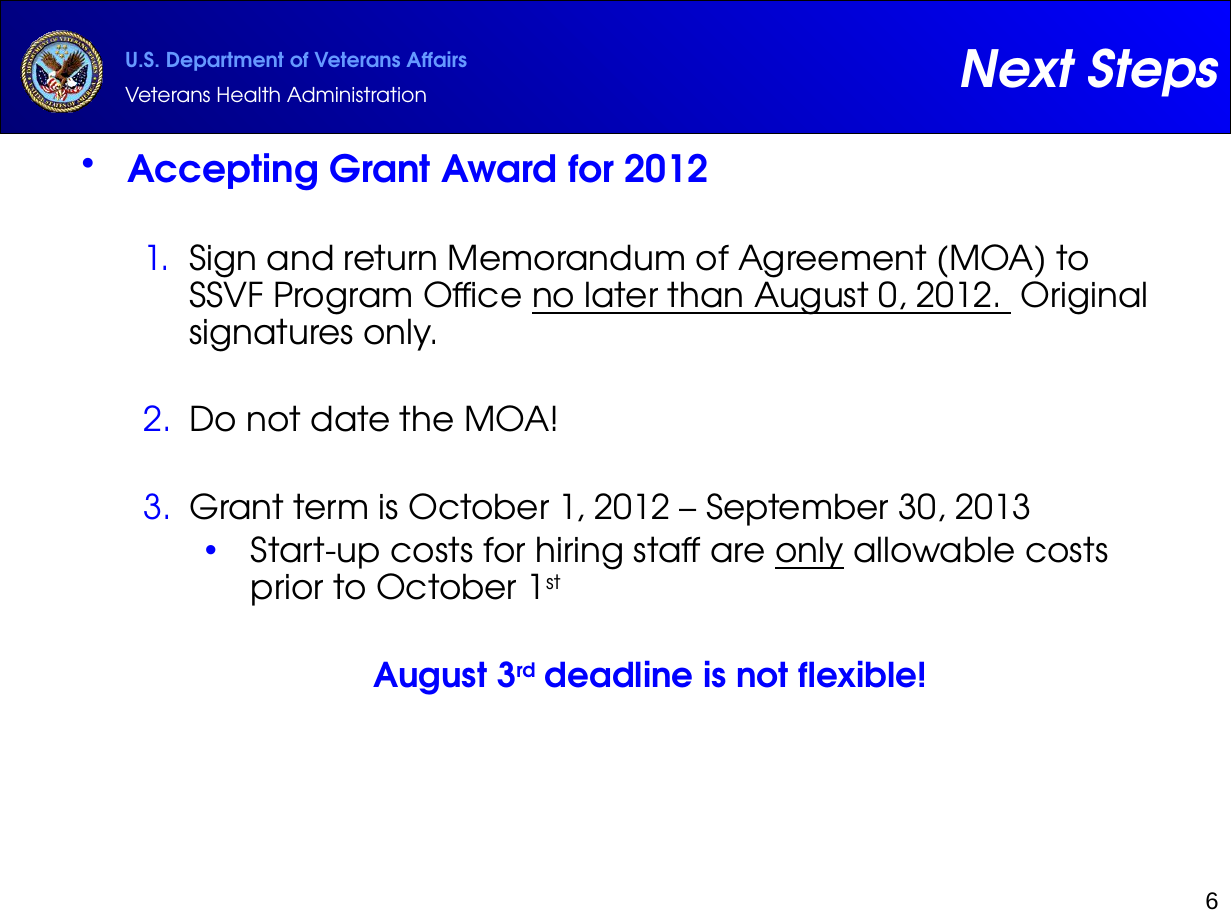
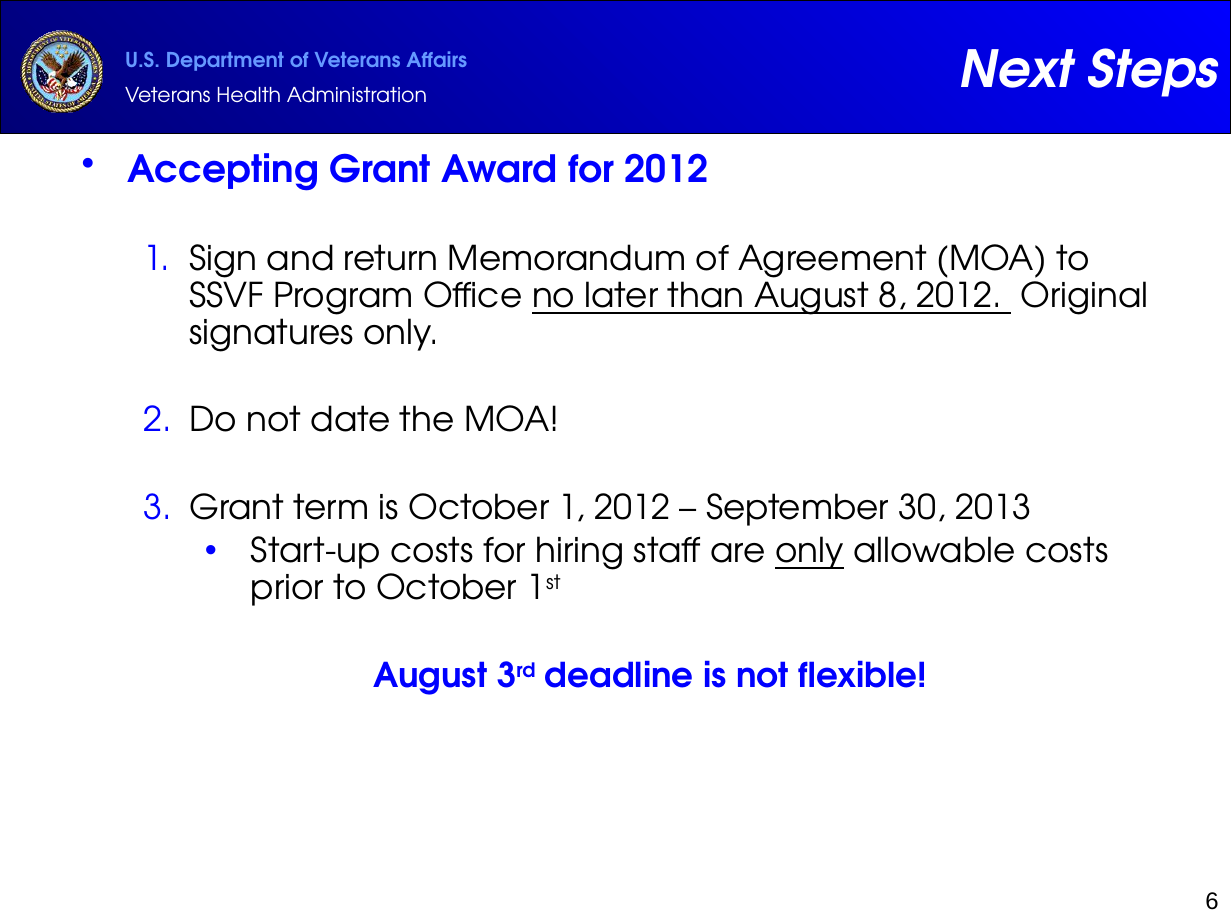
0: 0 -> 8 (893, 296)
